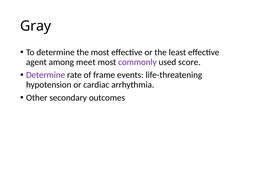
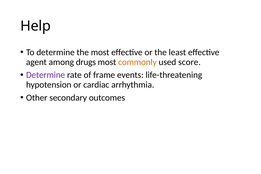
Gray: Gray -> Help (36, 26)
meet: meet -> drugs (86, 62)
commonly colour: purple -> orange (137, 62)
